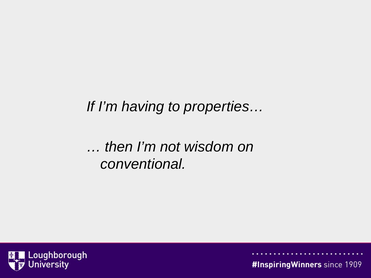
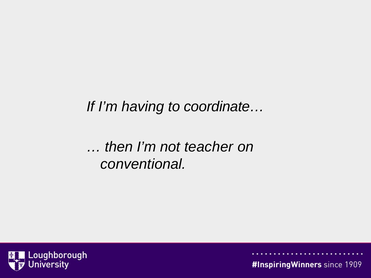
properties…: properties… -> coordinate… (224, 107)
wisdom: wisdom -> teacher (209, 147)
